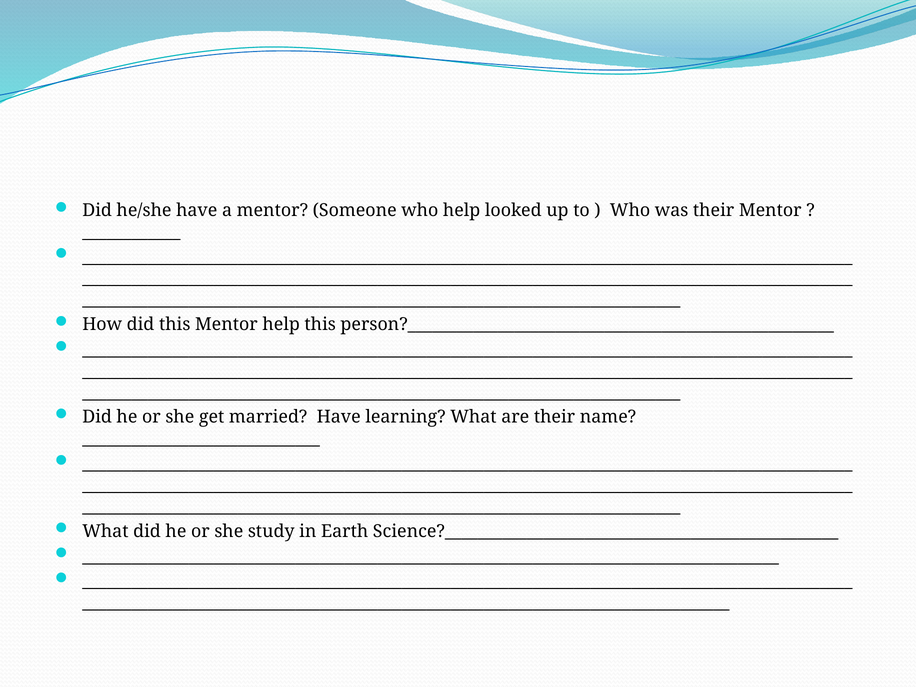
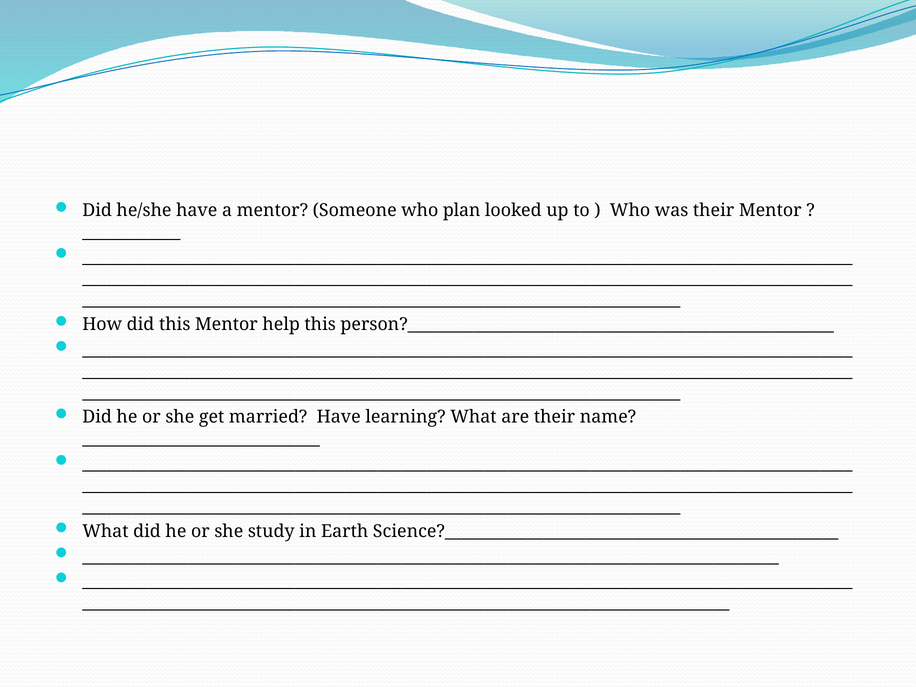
who help: help -> plan (462, 210)
